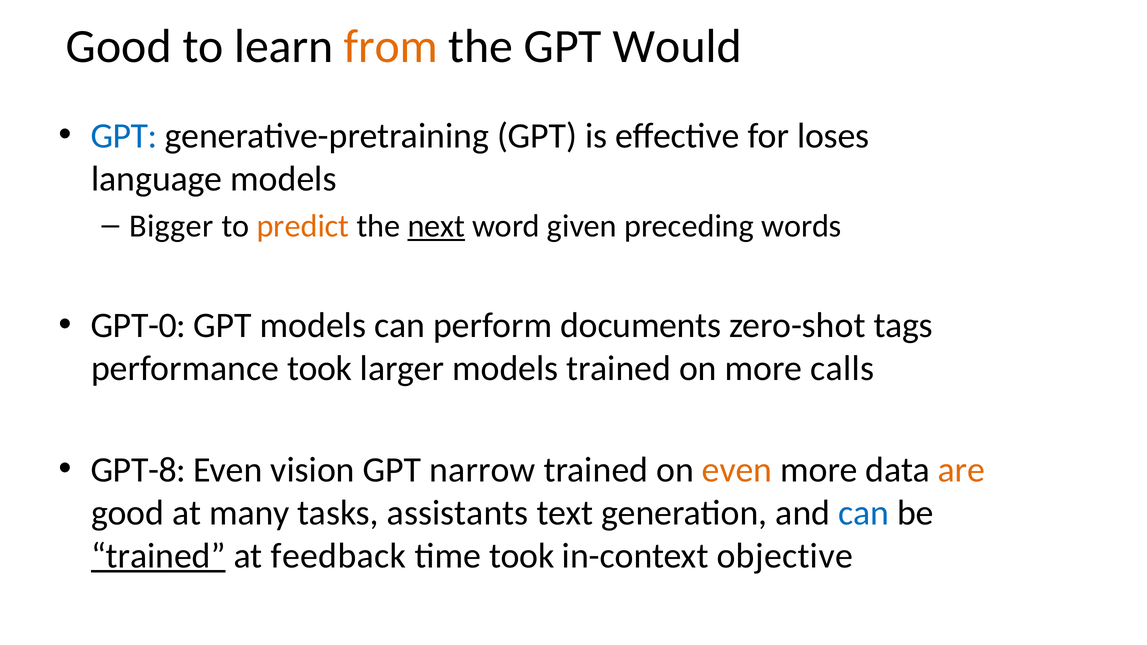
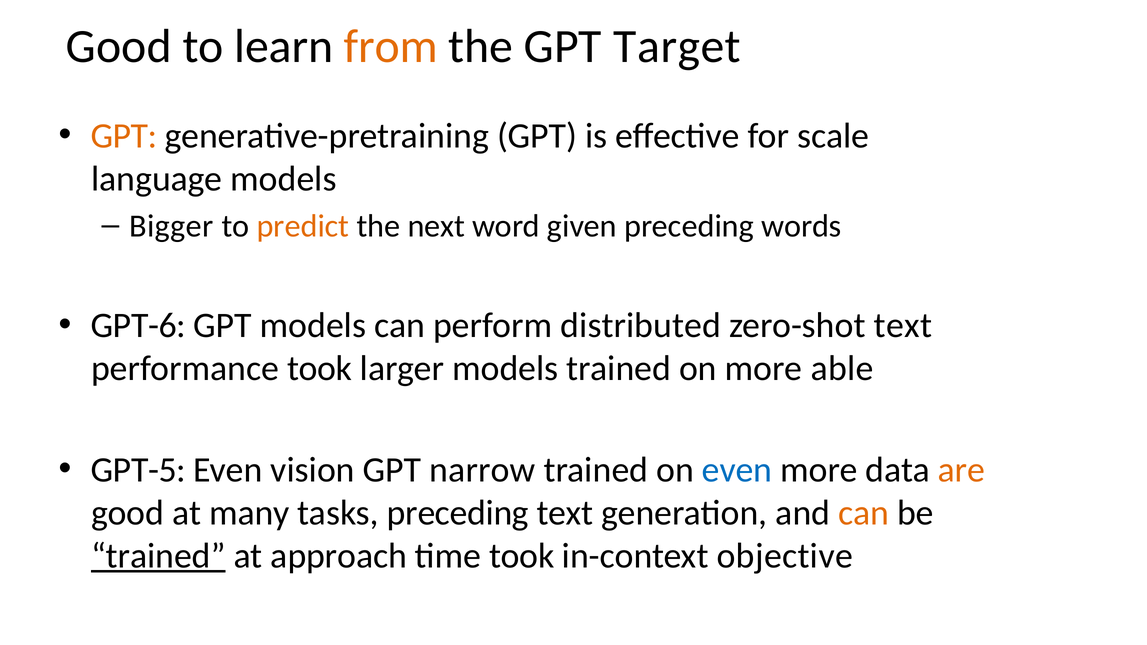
Would: Would -> Target (677, 46)
GPT colour: blue -> orange (124, 136)
loses: loses -> scale (833, 136)
next underline: present -> none (436, 226)
GPT-0: GPT-0 -> GPT-6 (138, 326)
documents: documents -> distributed (641, 326)
zero-shot tags: tags -> text (903, 326)
calls: calls -> able (842, 369)
GPT-8: GPT-8 -> GPT-5 (138, 470)
even colour: orange -> blue (737, 470)
tasks assistants: assistants -> preceding (458, 513)
can colour: blue -> orange (864, 513)
feedback: feedback -> approach (339, 556)
